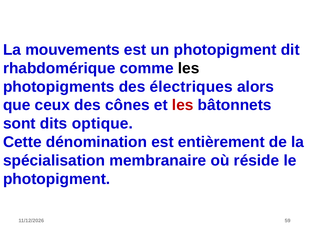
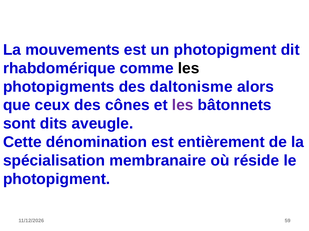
électriques: électriques -> daltonisme (191, 87)
les colour: red -> purple (183, 106)
optique: optique -> aveugle (102, 124)
